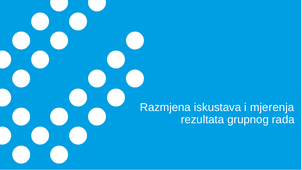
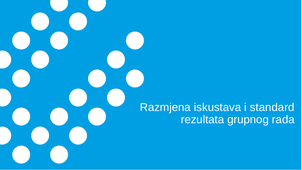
mjerenja: mjerenja -> standard (272, 107)
